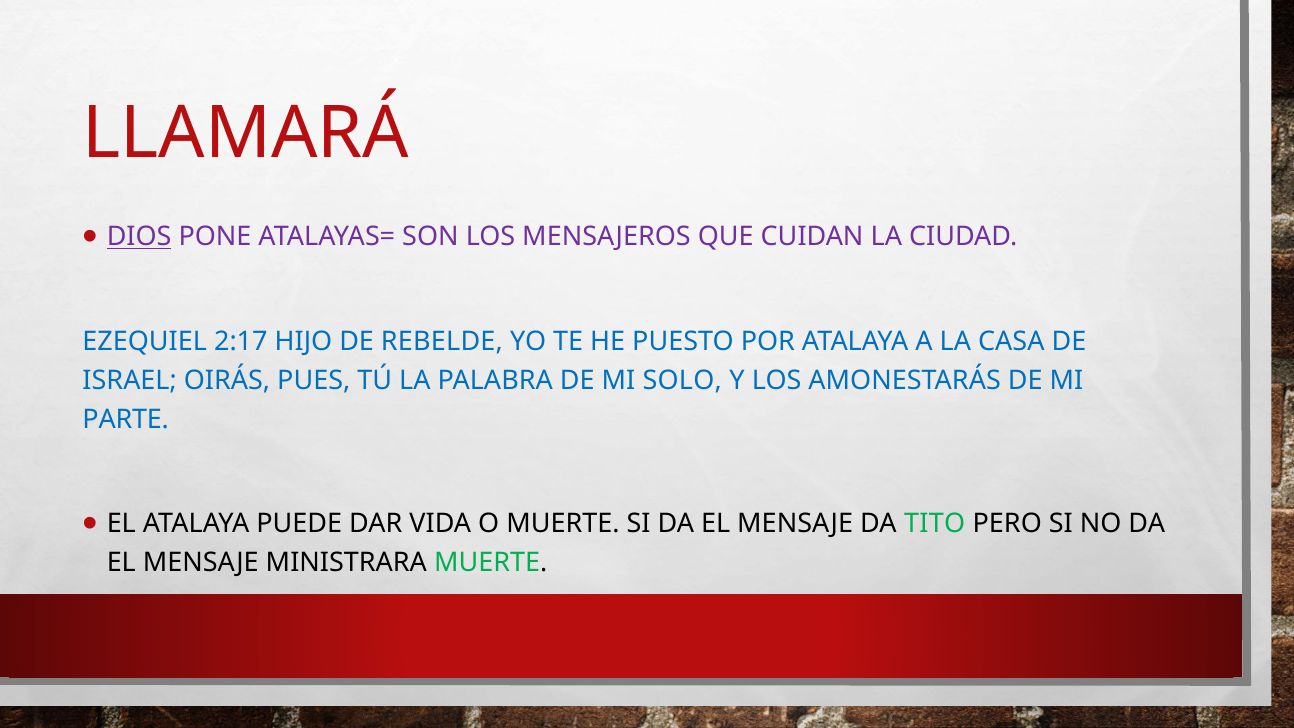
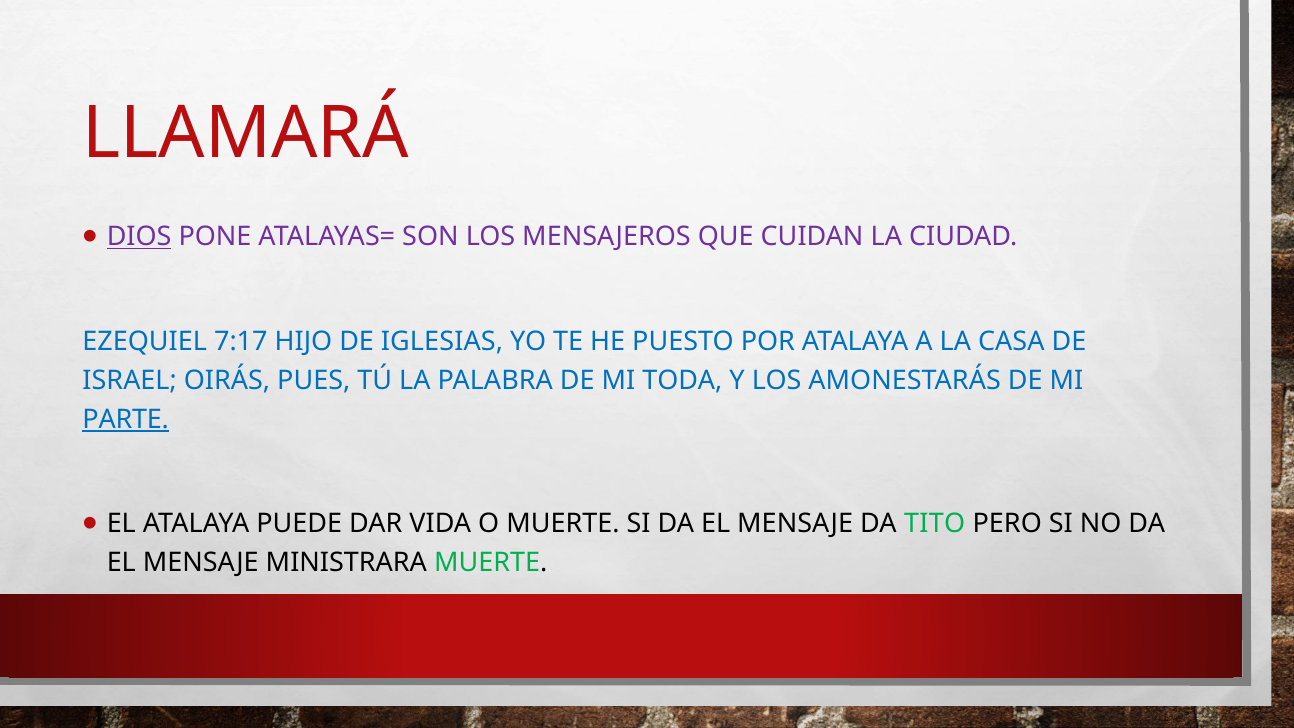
2:17: 2:17 -> 7:17 (241, 342)
REBELDE: REBELDE -> IGLESIAS (442, 342)
SOLO: SOLO -> TODA (682, 380)
PARTE underline: none -> present (126, 419)
